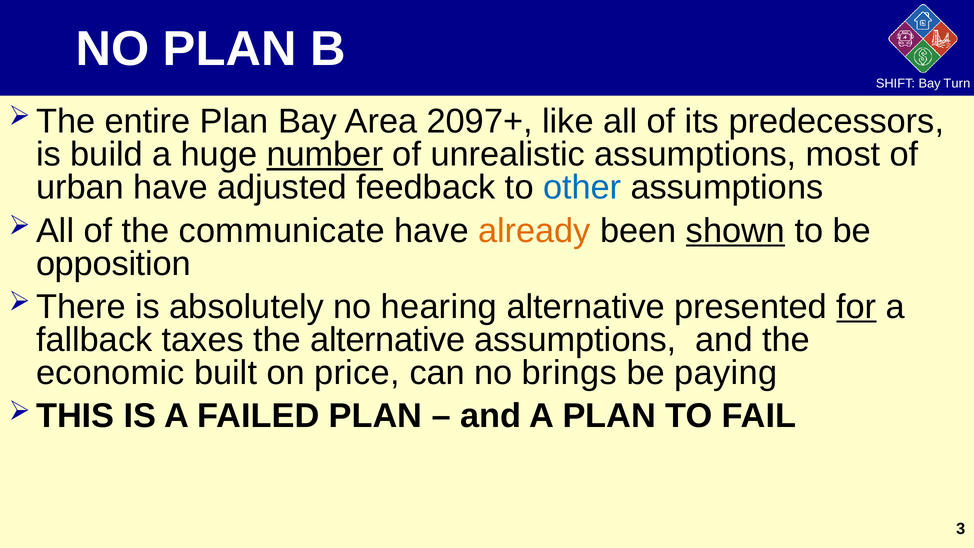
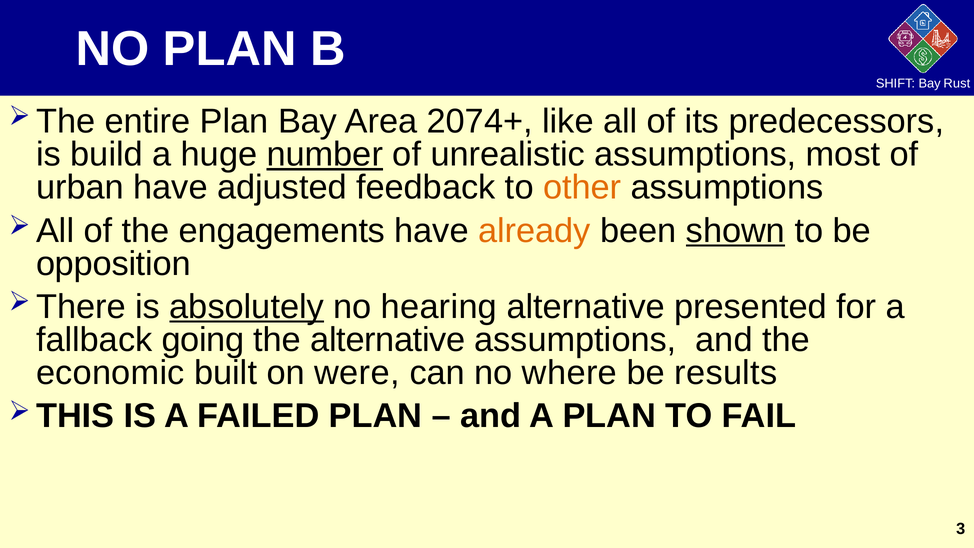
Turn: Turn -> Rust (957, 84)
2097+: 2097+ -> 2074+ (480, 121)
other colour: blue -> orange (582, 187)
communicate: communicate -> engagements (282, 231)
absolutely underline: none -> present (247, 307)
for underline: present -> none (856, 307)
taxes: taxes -> going (203, 340)
price: price -> were (357, 373)
brings: brings -> where (569, 373)
paying: paying -> results (726, 373)
